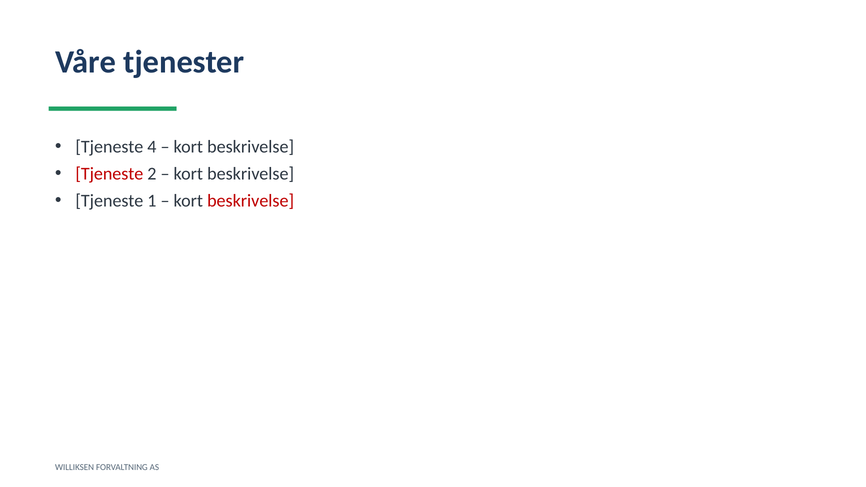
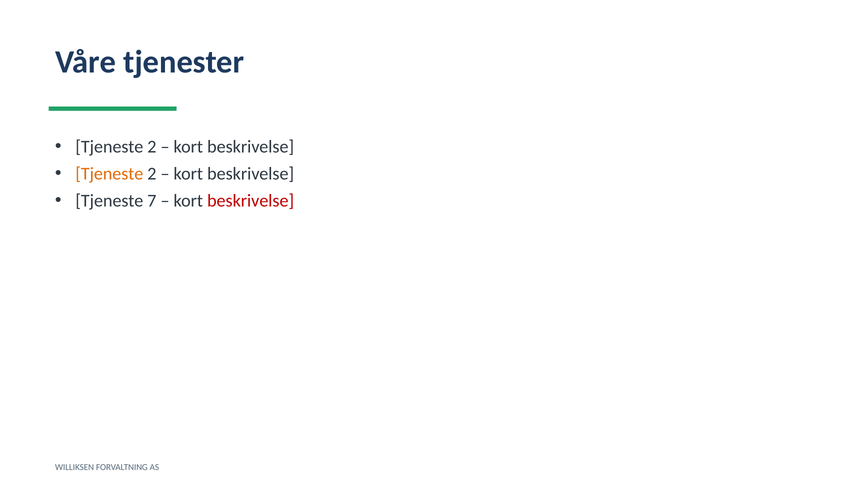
4: 4 -> 2 (152, 147)
Tjeneste colour: red -> orange (109, 174)
1: 1 -> 7 (152, 201)
